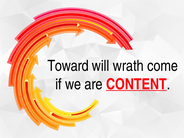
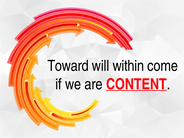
wrath: wrath -> within (128, 66)
